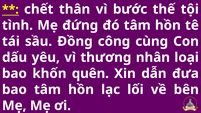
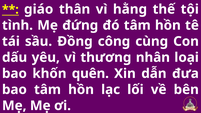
chết: chết -> giáo (39, 9)
bước: bước -> hằng (130, 9)
